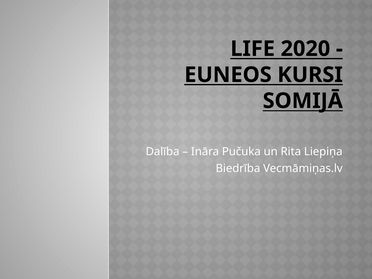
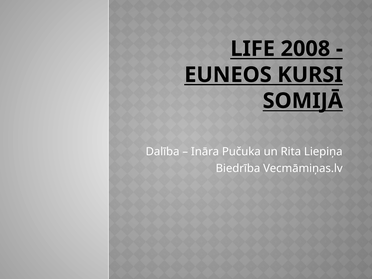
2020: 2020 -> 2008 (305, 49)
